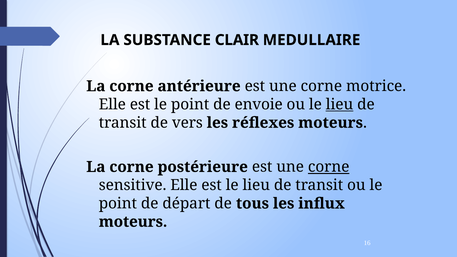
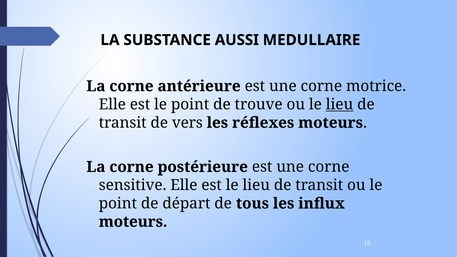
CLAIR: CLAIR -> AUSSI (237, 40)
envoie: envoie -> trouve (259, 104)
corne underline: present -> none (329, 167)
